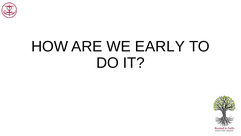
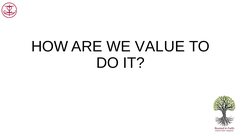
EARLY: EARLY -> VALUE (160, 46)
